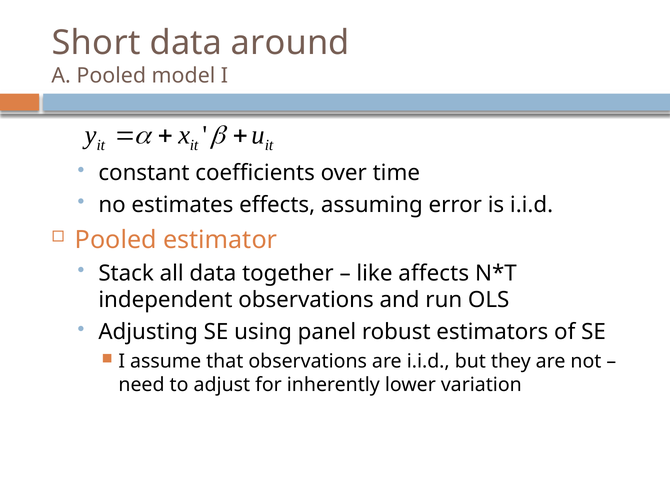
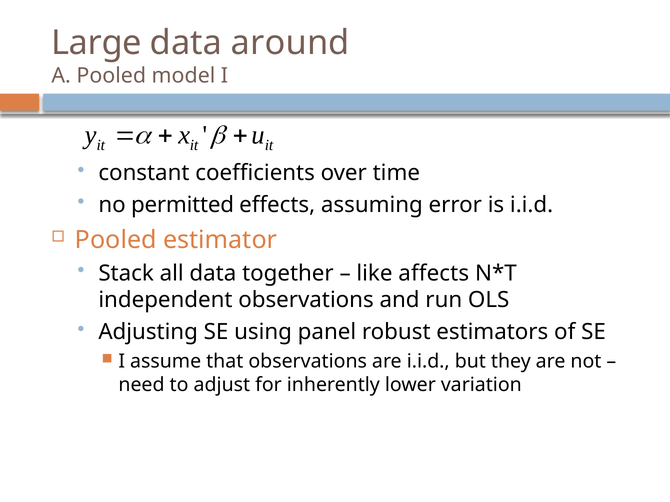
Short: Short -> Large (96, 43)
estimates: estimates -> permitted (183, 205)
